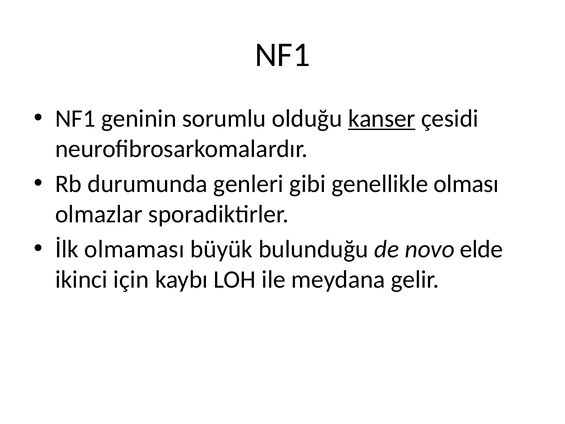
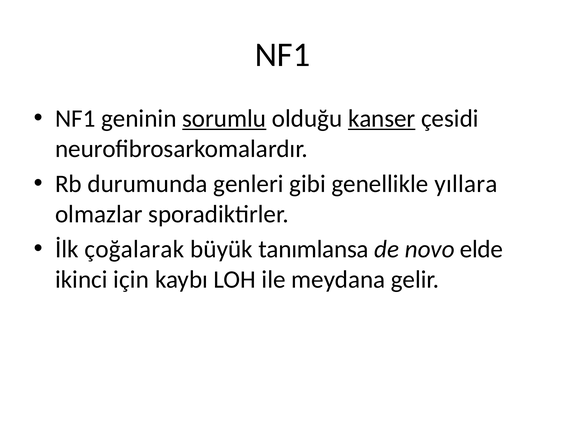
sorumlu underline: none -> present (224, 119)
olması: olması -> yıllara (466, 184)
olmaması: olmaması -> çoğalarak (134, 249)
bulunduğu: bulunduğu -> tanımlansa (314, 249)
